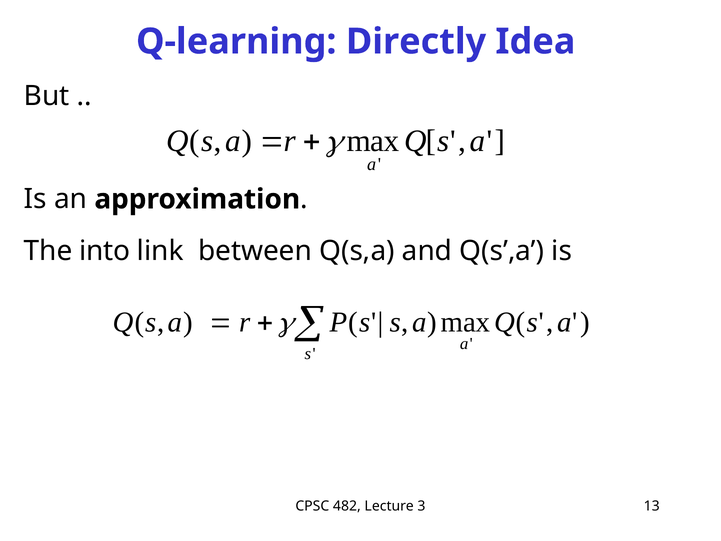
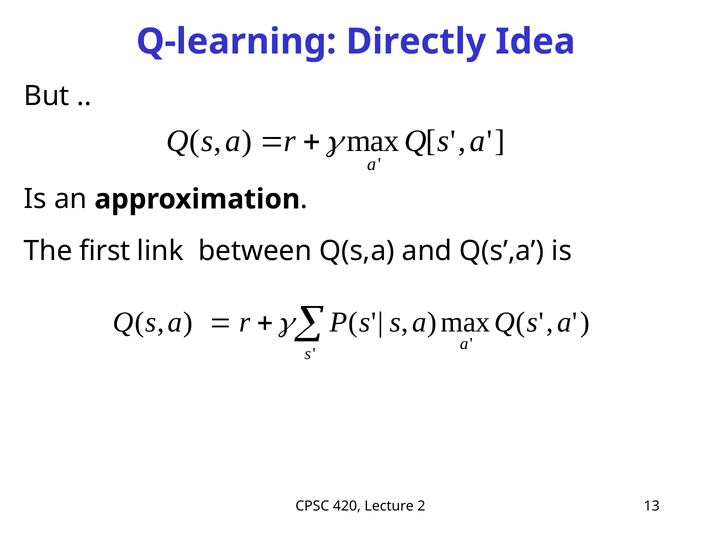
into: into -> first (105, 251)
482: 482 -> 420 (347, 506)
3: 3 -> 2 (421, 506)
